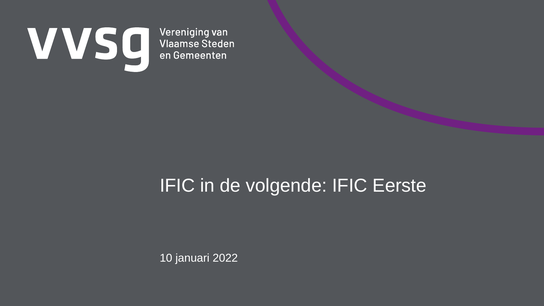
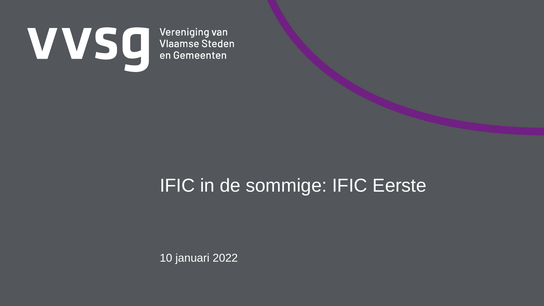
volgende: volgende -> sommige (286, 186)
